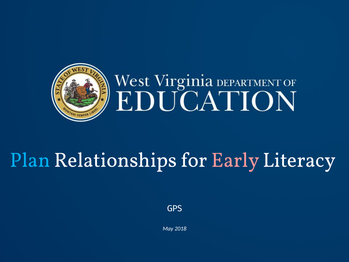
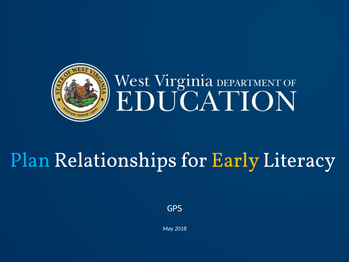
Early colour: pink -> yellow (235, 160)
